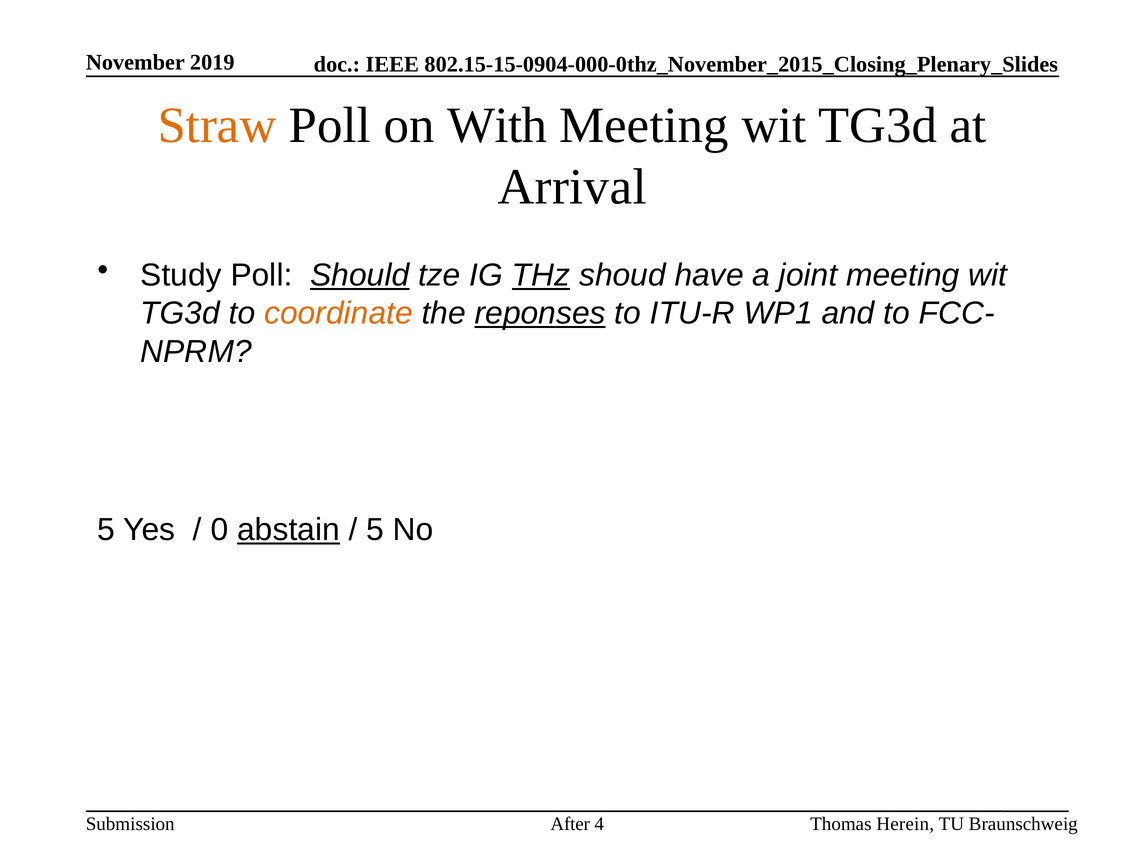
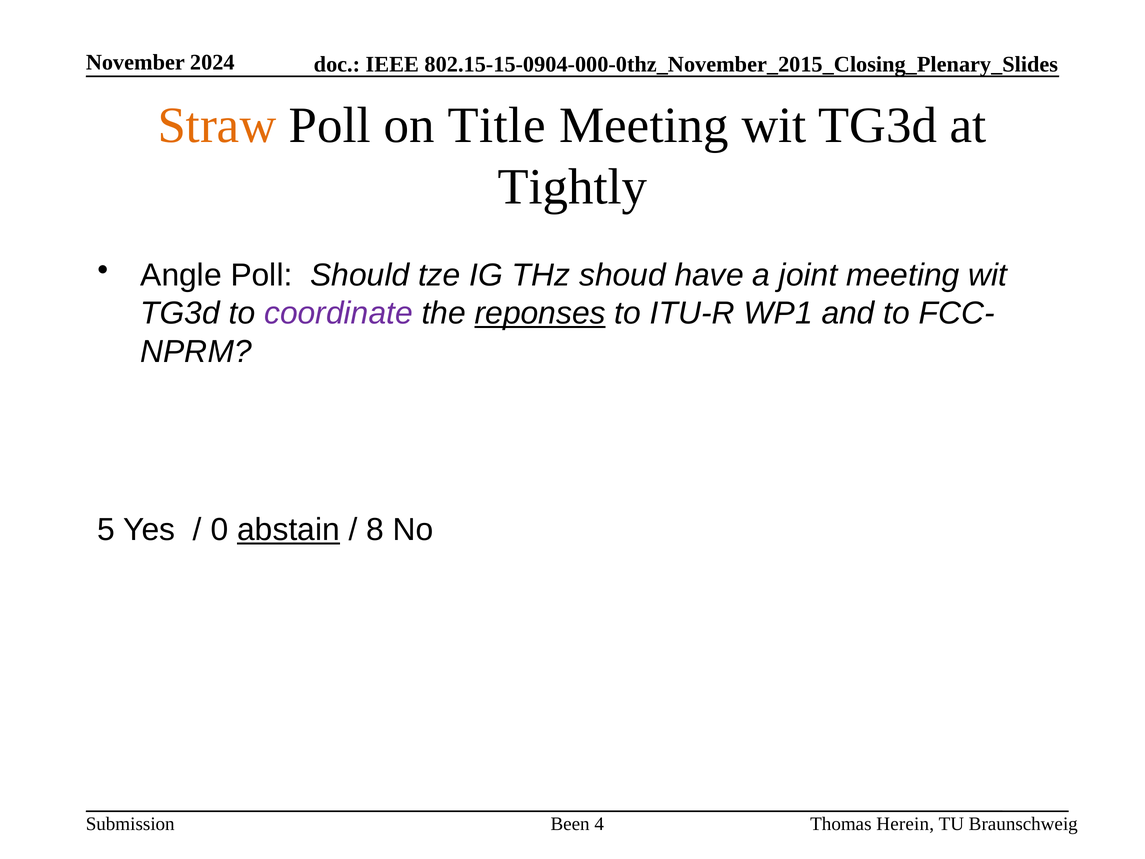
2019: 2019 -> 2024 (212, 62)
With: With -> Title (497, 126)
Arrival: Arrival -> Tightly (572, 187)
Study: Study -> Angle (181, 275)
Should underline: present -> none (360, 275)
THz underline: present -> none (541, 275)
coordinate colour: orange -> purple (338, 313)
5: 5 -> 8 (375, 530)
After: After -> Been (570, 824)
